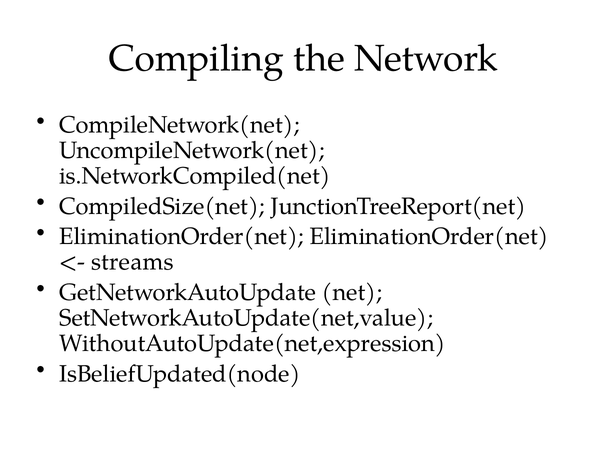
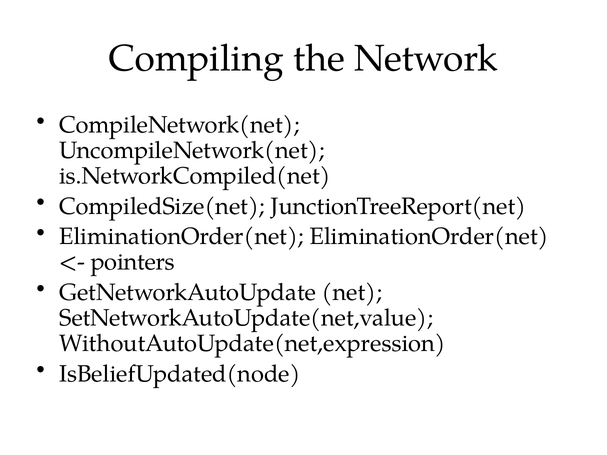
streams: streams -> pointers (133, 262)
